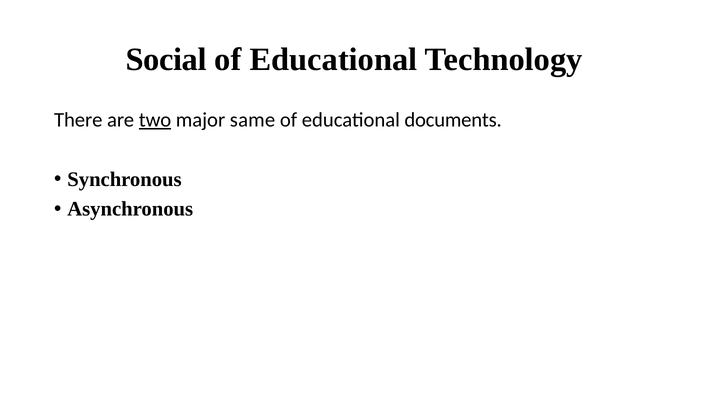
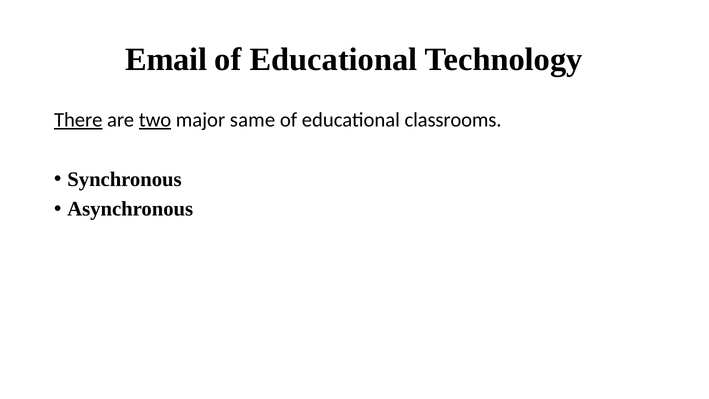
Social: Social -> Email (166, 60)
There underline: none -> present (78, 120)
documents: documents -> classrooms (453, 120)
